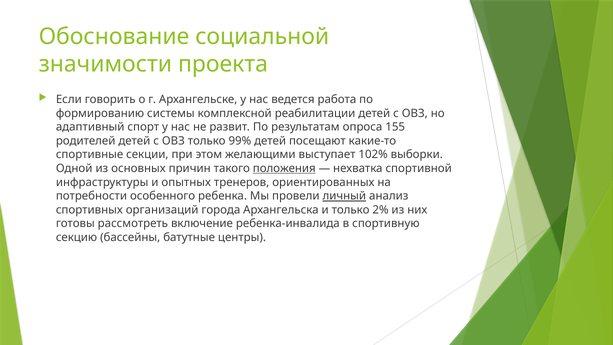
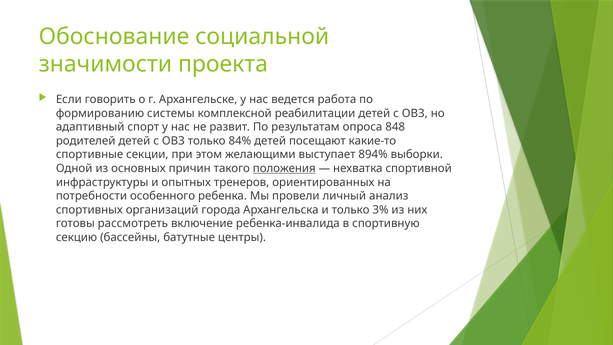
155: 155 -> 848 (395, 127)
99%: 99% -> 84% (240, 141)
102%: 102% -> 894% (373, 155)
личный underline: present -> none (344, 196)
2%: 2% -> 3% (380, 210)
